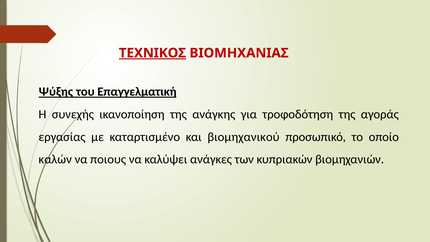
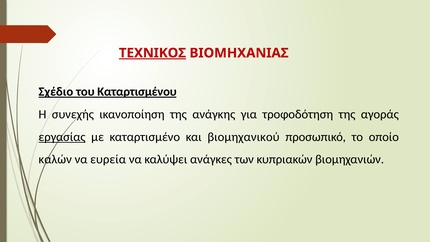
Ψύξης: Ψύξης -> Σχέδιο (56, 92)
Επαγγελματική: Επαγγελματική -> Καταρτισμένου (137, 92)
εργασίας underline: none -> present (62, 137)
ποιους: ποιους -> ευρεία (108, 159)
